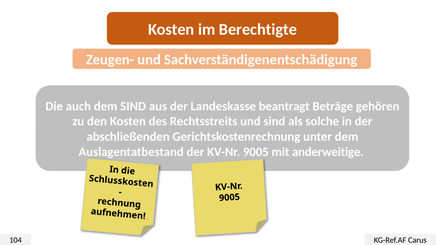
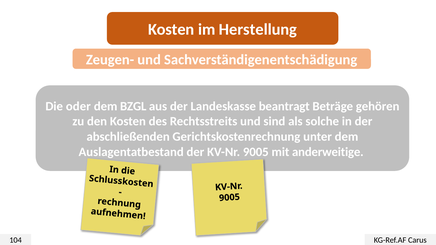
Berechtigte: Berechtigte -> Herstellung (258, 30)
auch: auch -> oder (78, 106)
dem SIND: SIND -> BZGL (133, 106)
